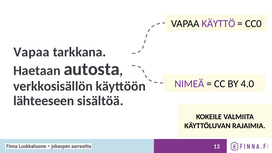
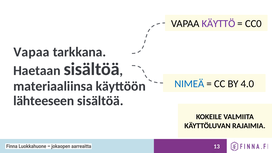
Haetaan autosta: autosta -> sisältöä (92, 69)
NIMEÄ colour: purple -> blue (189, 84)
verkkosisällön: verkkosisällön -> materiaaliinsa (53, 86)
